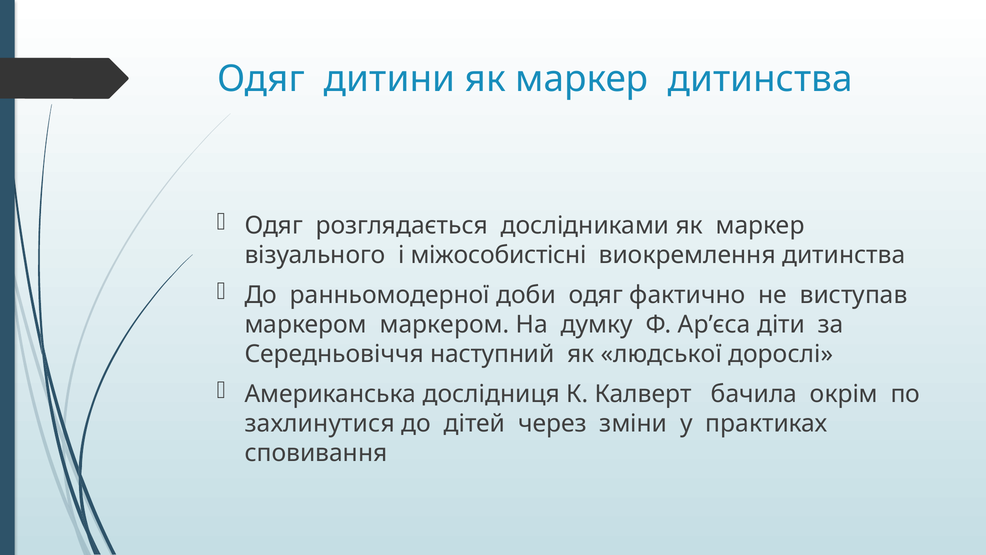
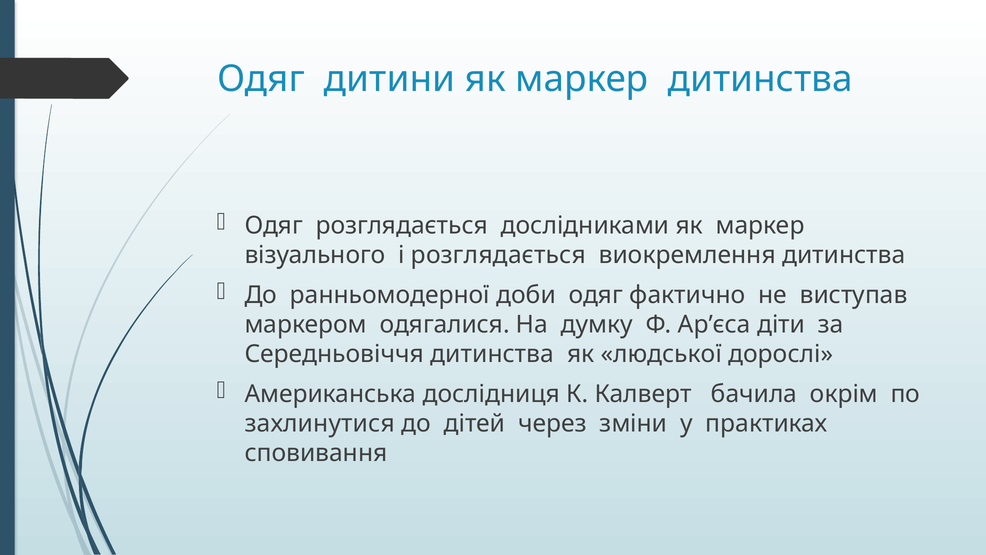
і міжособистісні: міжособистісні -> розглядається (498, 255)
маркером маркером: маркером -> одягалися (445, 324)
Середньовіччя наступний: наступний -> дитинства (492, 354)
